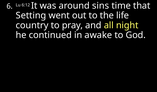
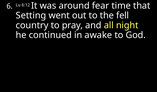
sins: sins -> fear (101, 6)
life: life -> fell (123, 15)
